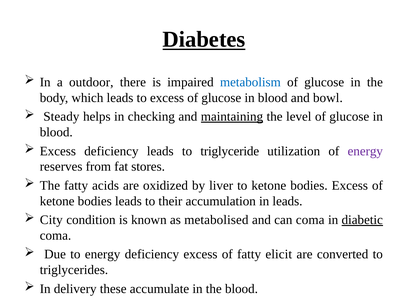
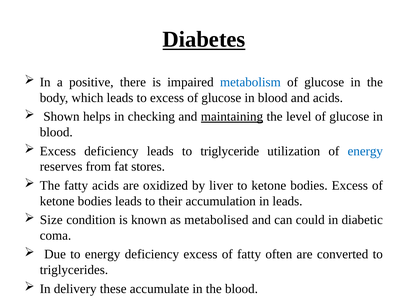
outdoor: outdoor -> positive (91, 82)
and bowl: bowl -> acids (328, 98)
Steady: Steady -> Shown (61, 117)
energy colour: purple -> blue (365, 151)
City: City -> Size (51, 220)
can coma: coma -> could (310, 220)
diabetic underline: present -> none (362, 220)
elicit: elicit -> often (279, 254)
